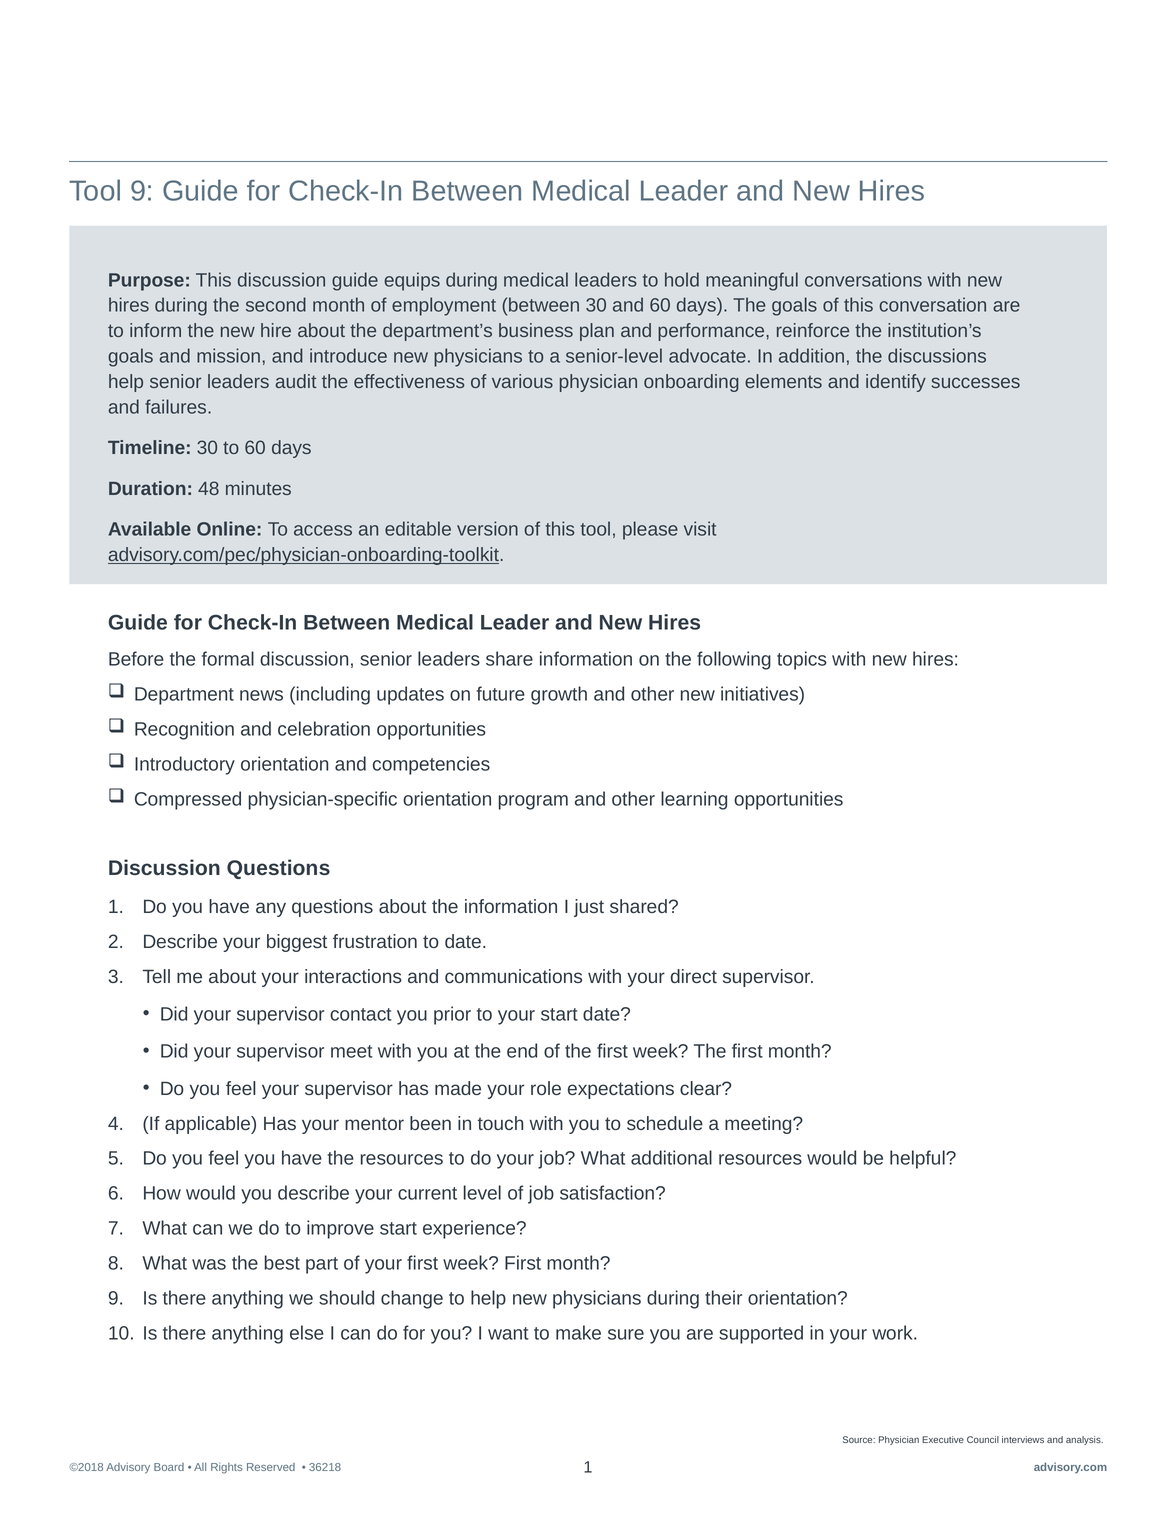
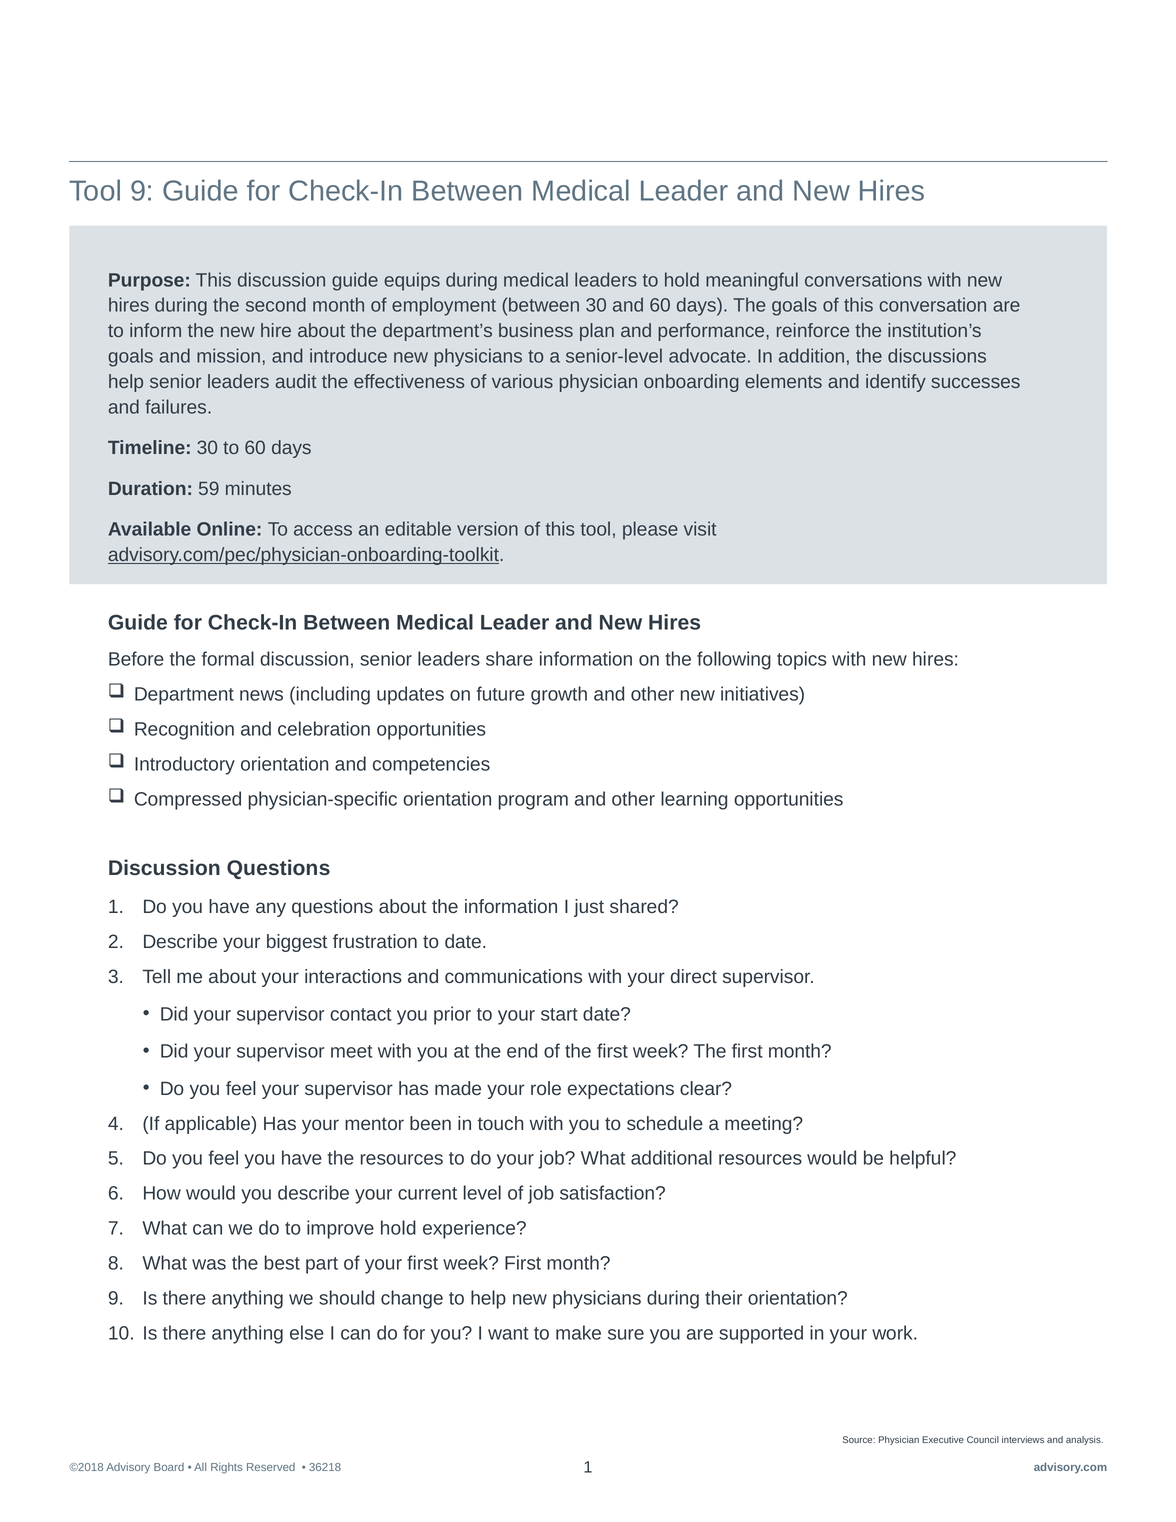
48: 48 -> 59 (209, 489)
improve start: start -> hold (398, 1228)
